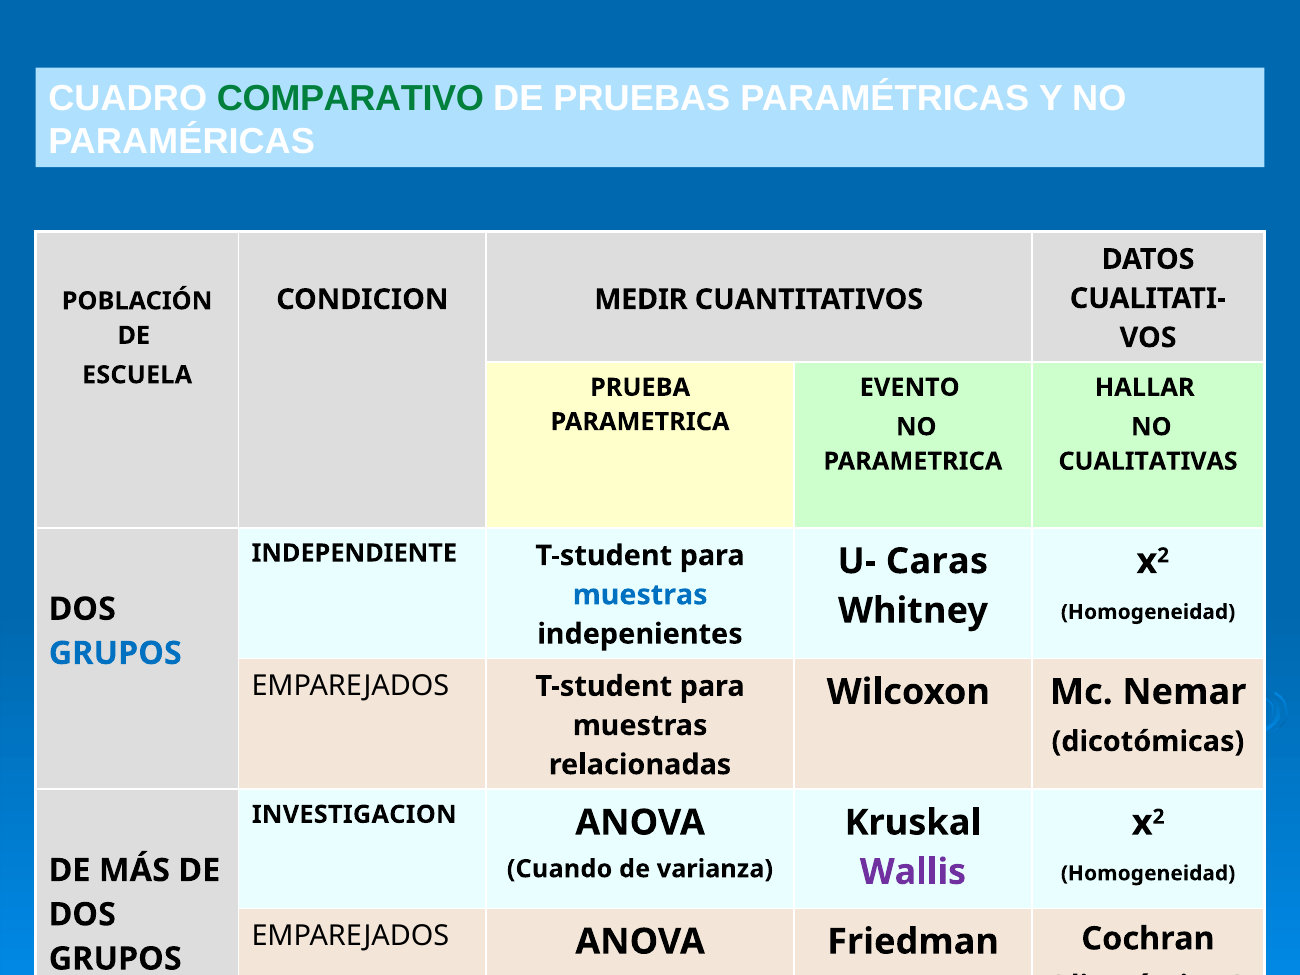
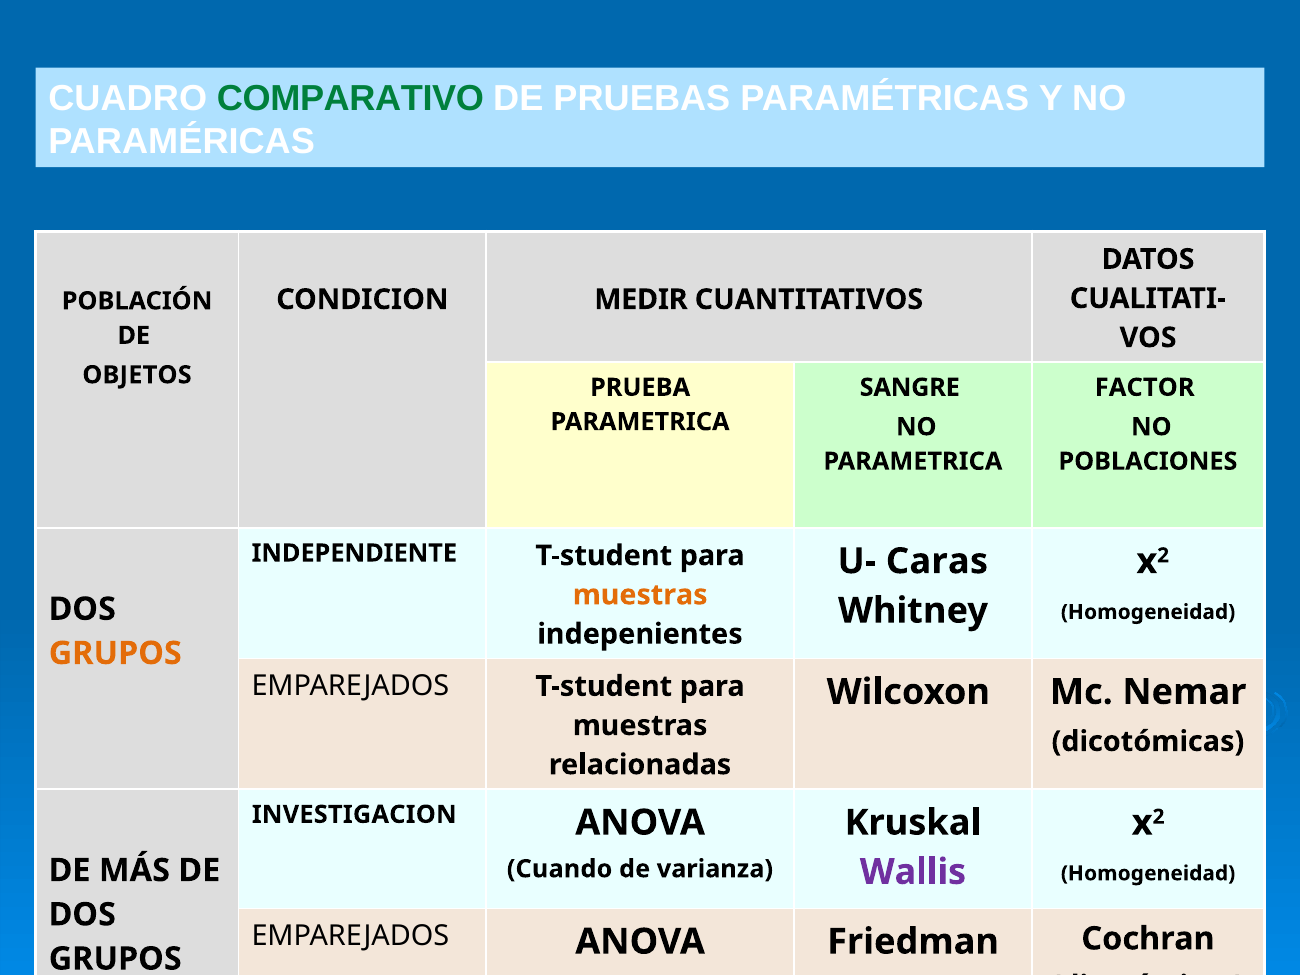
ESCUELA: ESCUELA -> OBJETOS (137, 375)
EVENTO: EVENTO -> SANGRE (910, 387)
HALLAR: HALLAR -> FACTOR (1145, 387)
CUALITATIVAS: CUALITATIVAS -> POBLACIONES (1148, 461)
muestras colour: blue -> orange (640, 595)
GRUPOS colour: blue -> orange (115, 653)
